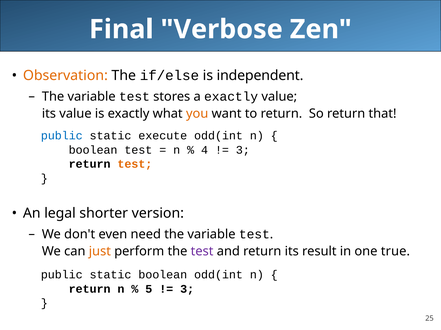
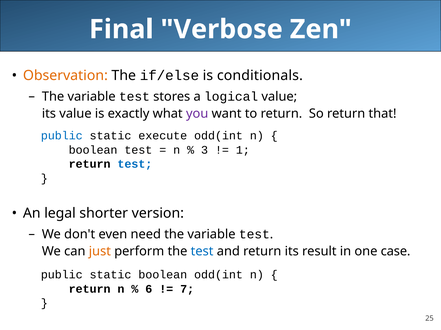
independent: independent -> conditionals (260, 76)
a exactly: exactly -> logical (231, 97)
you colour: orange -> purple (197, 114)
4: 4 -> 3 (205, 150)
3: 3 -> 1 (243, 150)
test colour: orange -> blue (135, 164)
test colour: purple -> blue (202, 252)
true: true -> case (396, 252)
5: 5 -> 6 (149, 290)
3: 3 -> 7 (187, 290)
